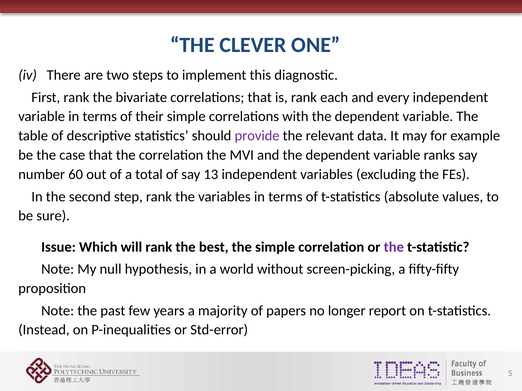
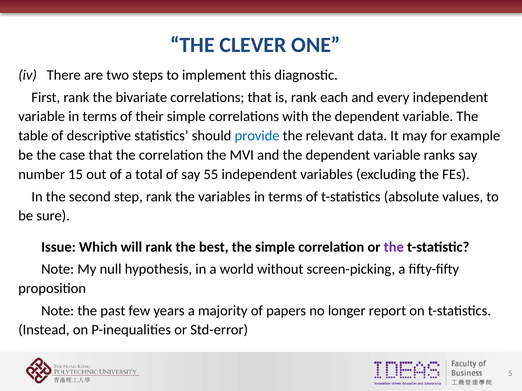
provide colour: purple -> blue (257, 136)
60: 60 -> 15 (76, 175)
13: 13 -> 55 (211, 175)
